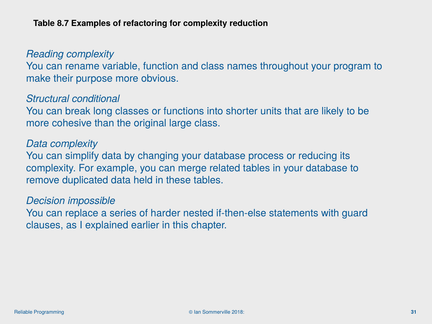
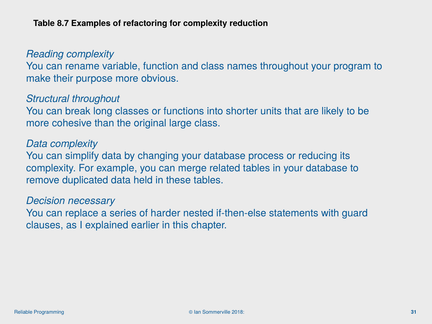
Structural conditional: conditional -> throughout (96, 99)
impossible: impossible -> necessary (91, 201)
